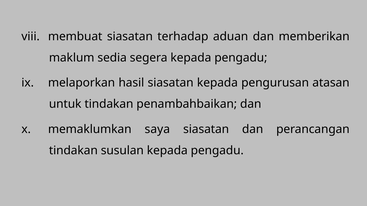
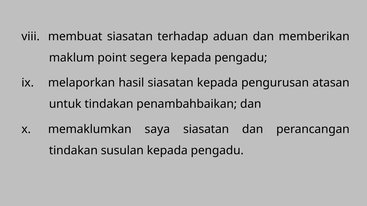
sedia: sedia -> point (112, 58)
